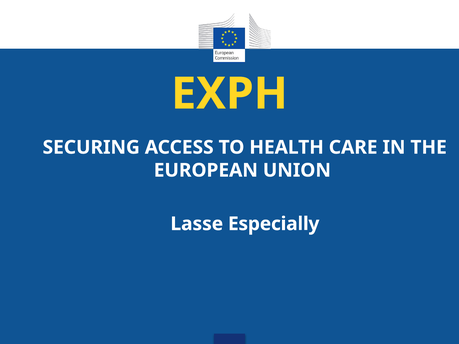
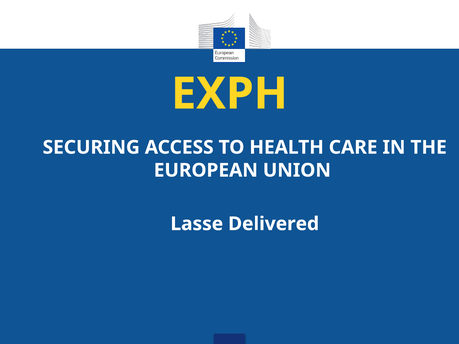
Especially: Especially -> Delivered (274, 224)
